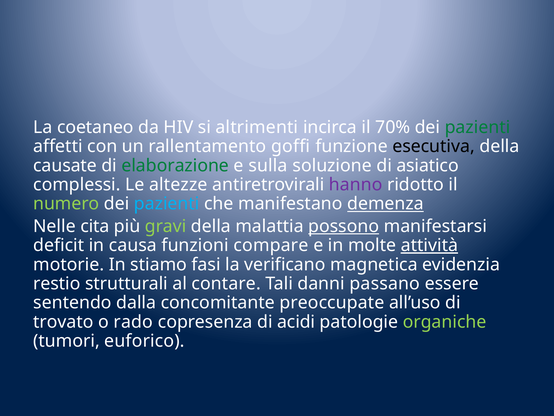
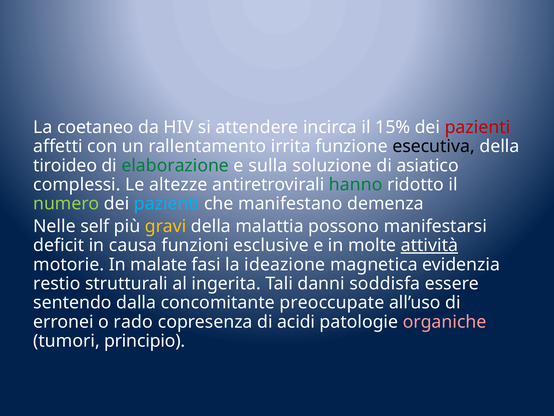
altrimenti: altrimenti -> attendere (257, 127)
70%: 70% -> 15% (393, 127)
pazienti colour: green -> red (478, 127)
goffi: goffi -> irrita (291, 146)
causate: causate -> tiroideo (65, 165)
hanno colour: purple -> green (356, 184)
demenza underline: present -> none (386, 204)
cita: cita -> self (95, 226)
gravi colour: light green -> yellow (166, 226)
possono underline: present -> none (344, 226)
compare: compare -> esclusive (271, 245)
stiamo: stiamo -> malate (159, 264)
verificano: verificano -> ideazione (285, 264)
contare: contare -> ingerita (226, 283)
passano: passano -> soddisfa (385, 283)
trovato: trovato -> erronei (63, 322)
organiche colour: light green -> pink (445, 322)
euforico: euforico -> principio (145, 341)
